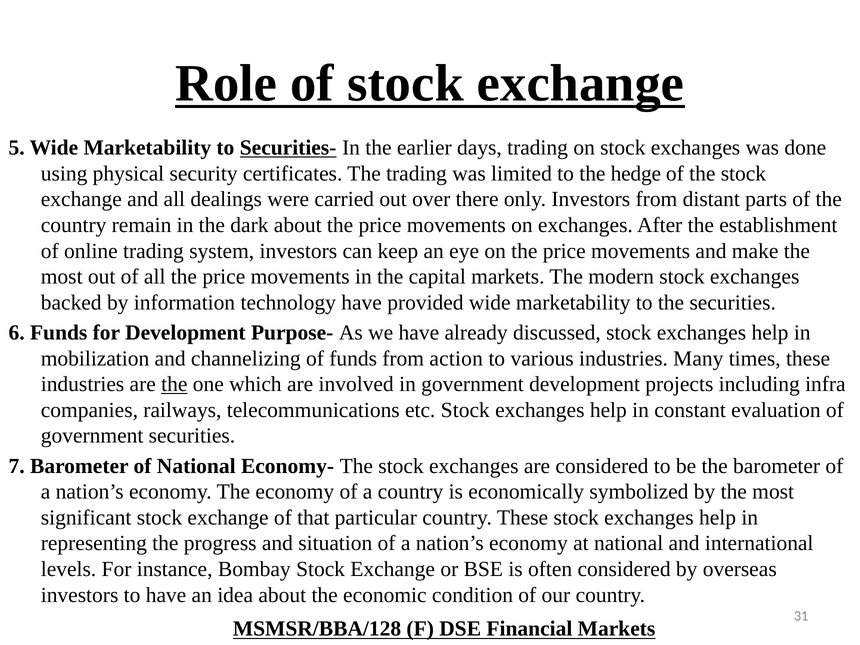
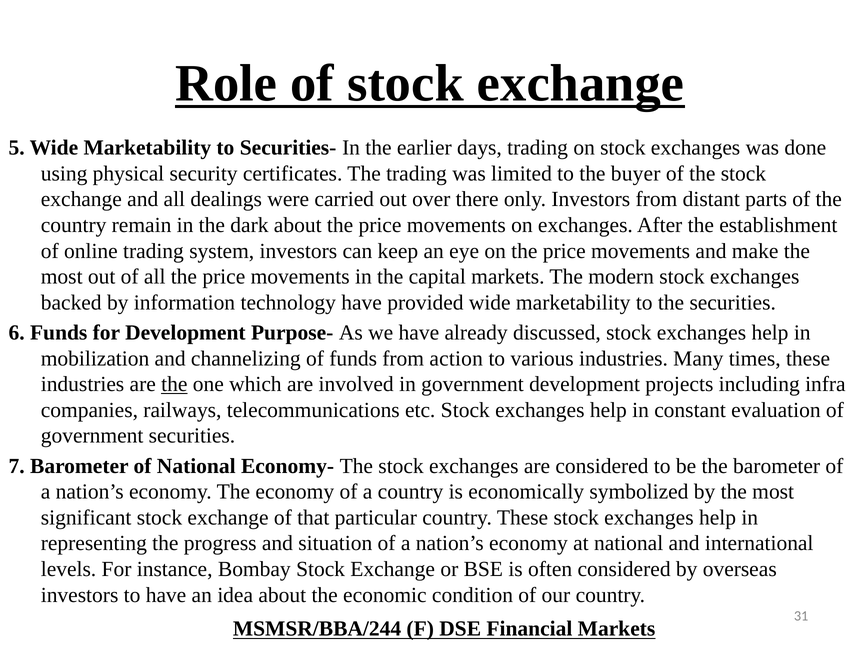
Securities- underline: present -> none (288, 148)
hedge: hedge -> buyer (636, 174)
MSMSR/BBA/128: MSMSR/BBA/128 -> MSMSR/BBA/244 (317, 629)
